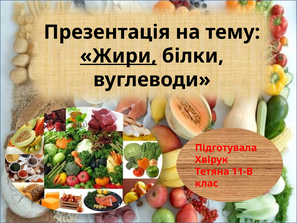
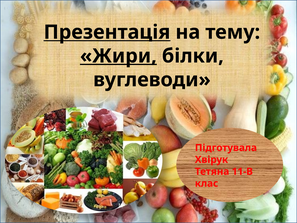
Презентація underline: none -> present (107, 32)
